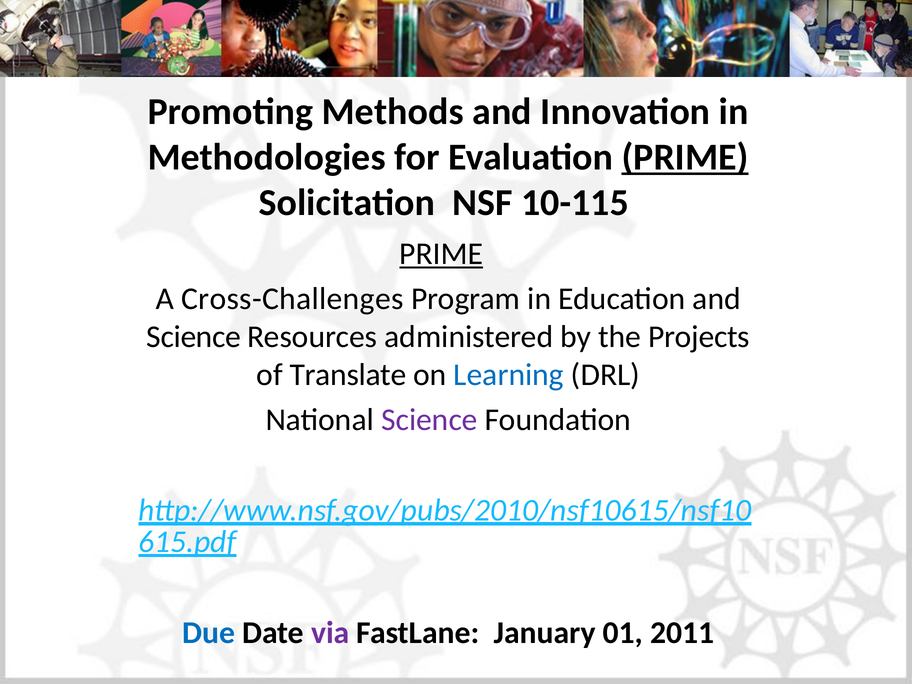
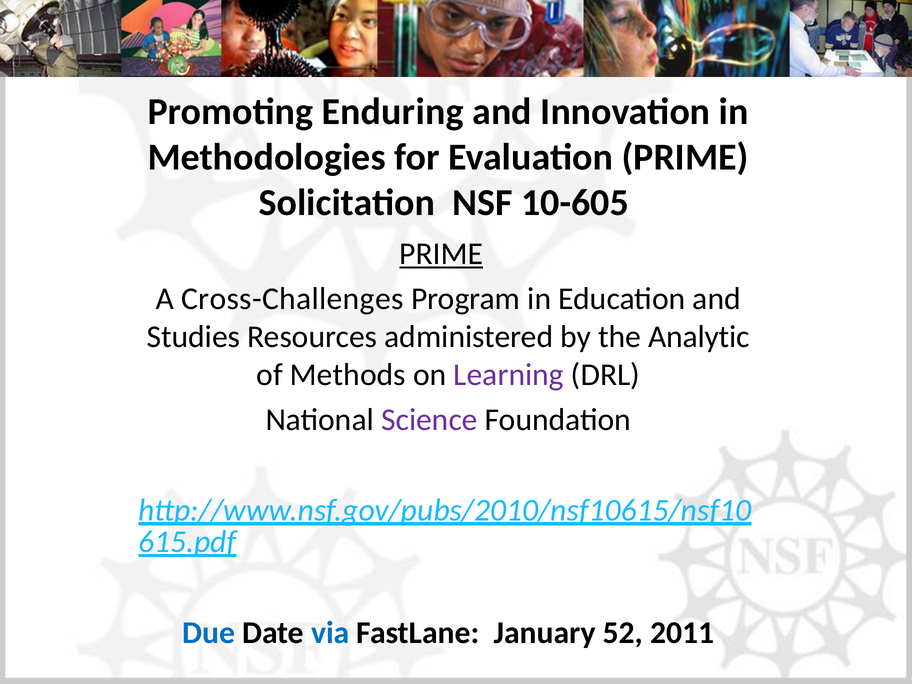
Methods: Methods -> Enduring (393, 112)
PRIME underline: present -> none (685, 157)
10-115: 10-115 -> 10-605 (575, 203)
Science: Science -> Studies (194, 337)
Projects: Projects -> Analytic (699, 337)
Translate: Translate -> Methods (348, 375)
Learning colour: blue -> purple (509, 375)
via colour: purple -> blue (330, 633)
01: 01 -> 52 (623, 633)
